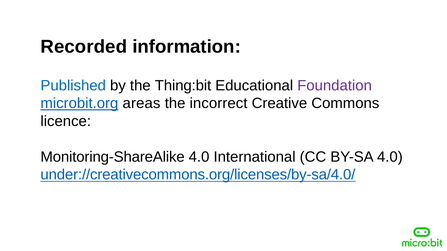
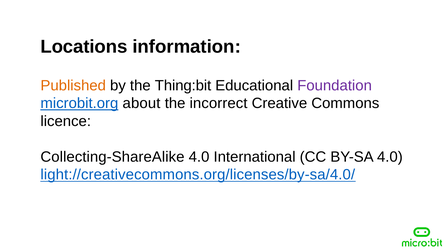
Recorded: Recorded -> Locations (84, 47)
Published colour: blue -> orange (73, 86)
areas: areas -> about (141, 104)
Monitoring-ShareAlike: Monitoring-ShareAlike -> Collecting-ShareAlike (112, 157)
under://creativecommons.org/licenses/by-sa/4.0/: under://creativecommons.org/licenses/by-sa/4.0/ -> light://creativecommons.org/licenses/by-sa/4.0/ (198, 175)
